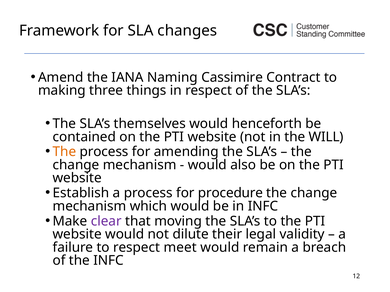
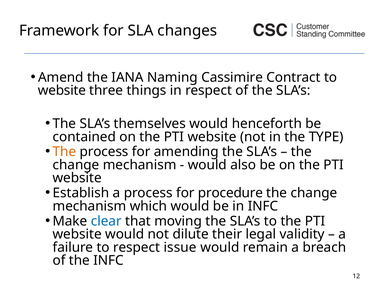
making: making -> website (62, 91)
WILL: WILL -> TYPE (326, 137)
clear colour: purple -> blue (106, 221)
meet: meet -> issue (180, 248)
